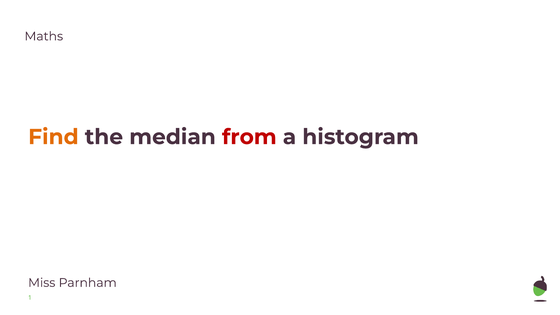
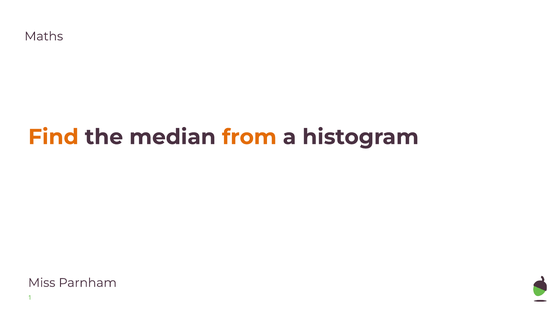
from colour: red -> orange (249, 137)
